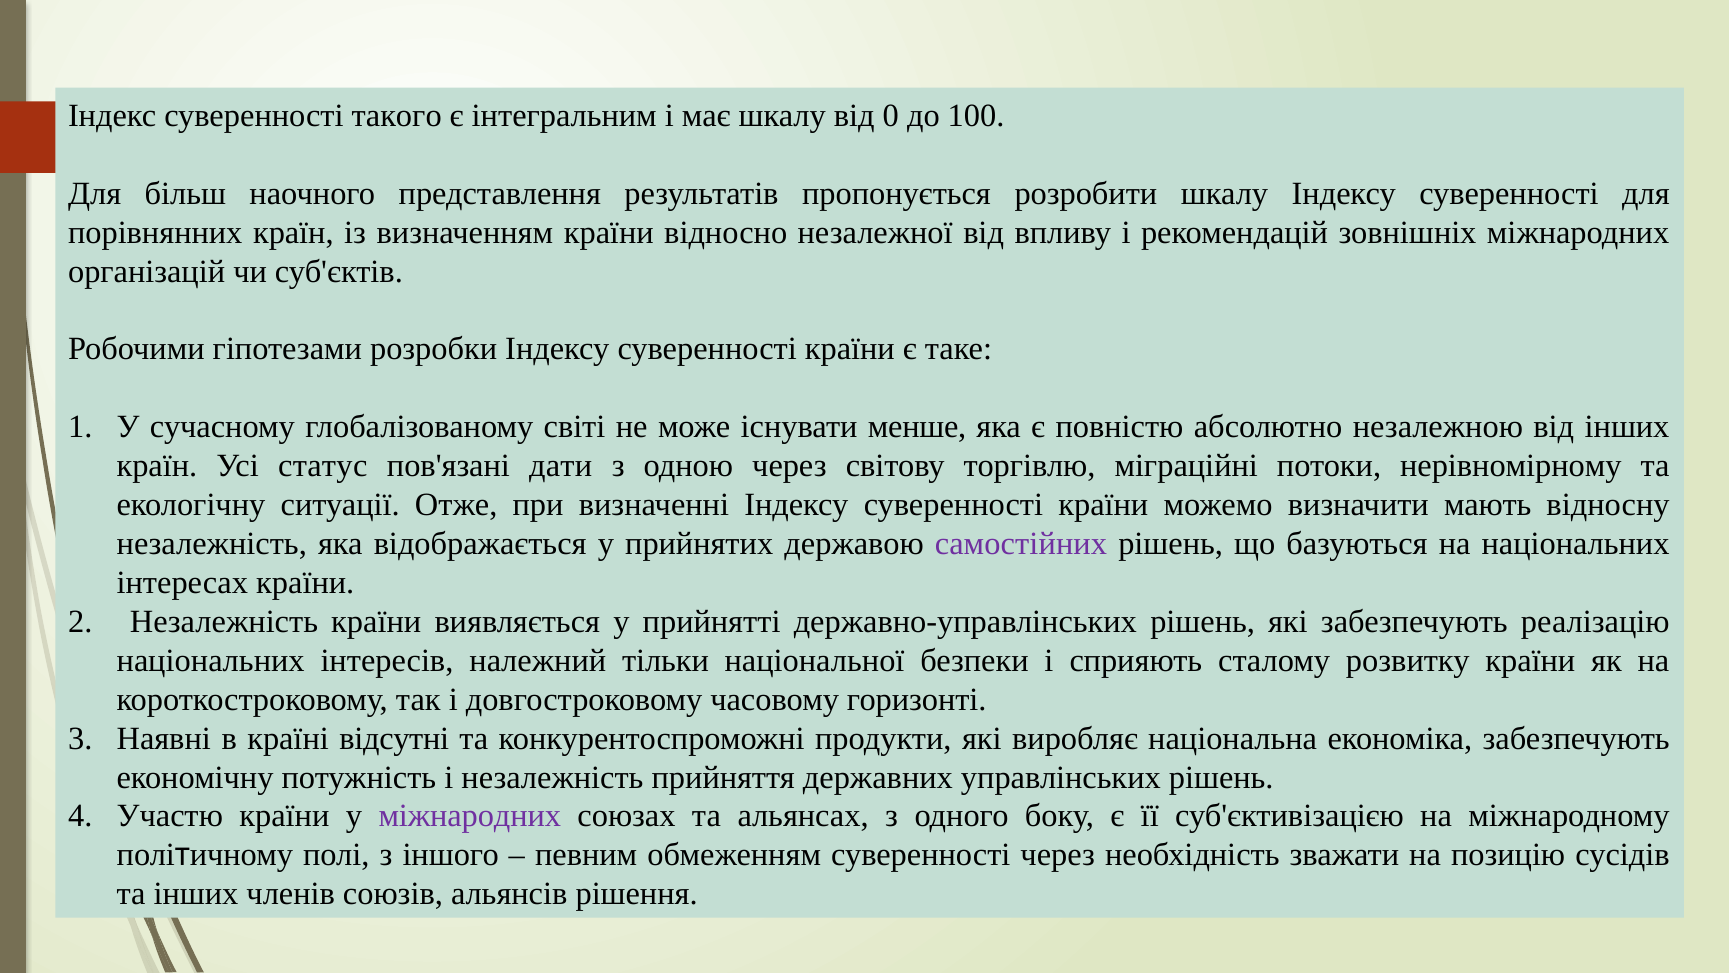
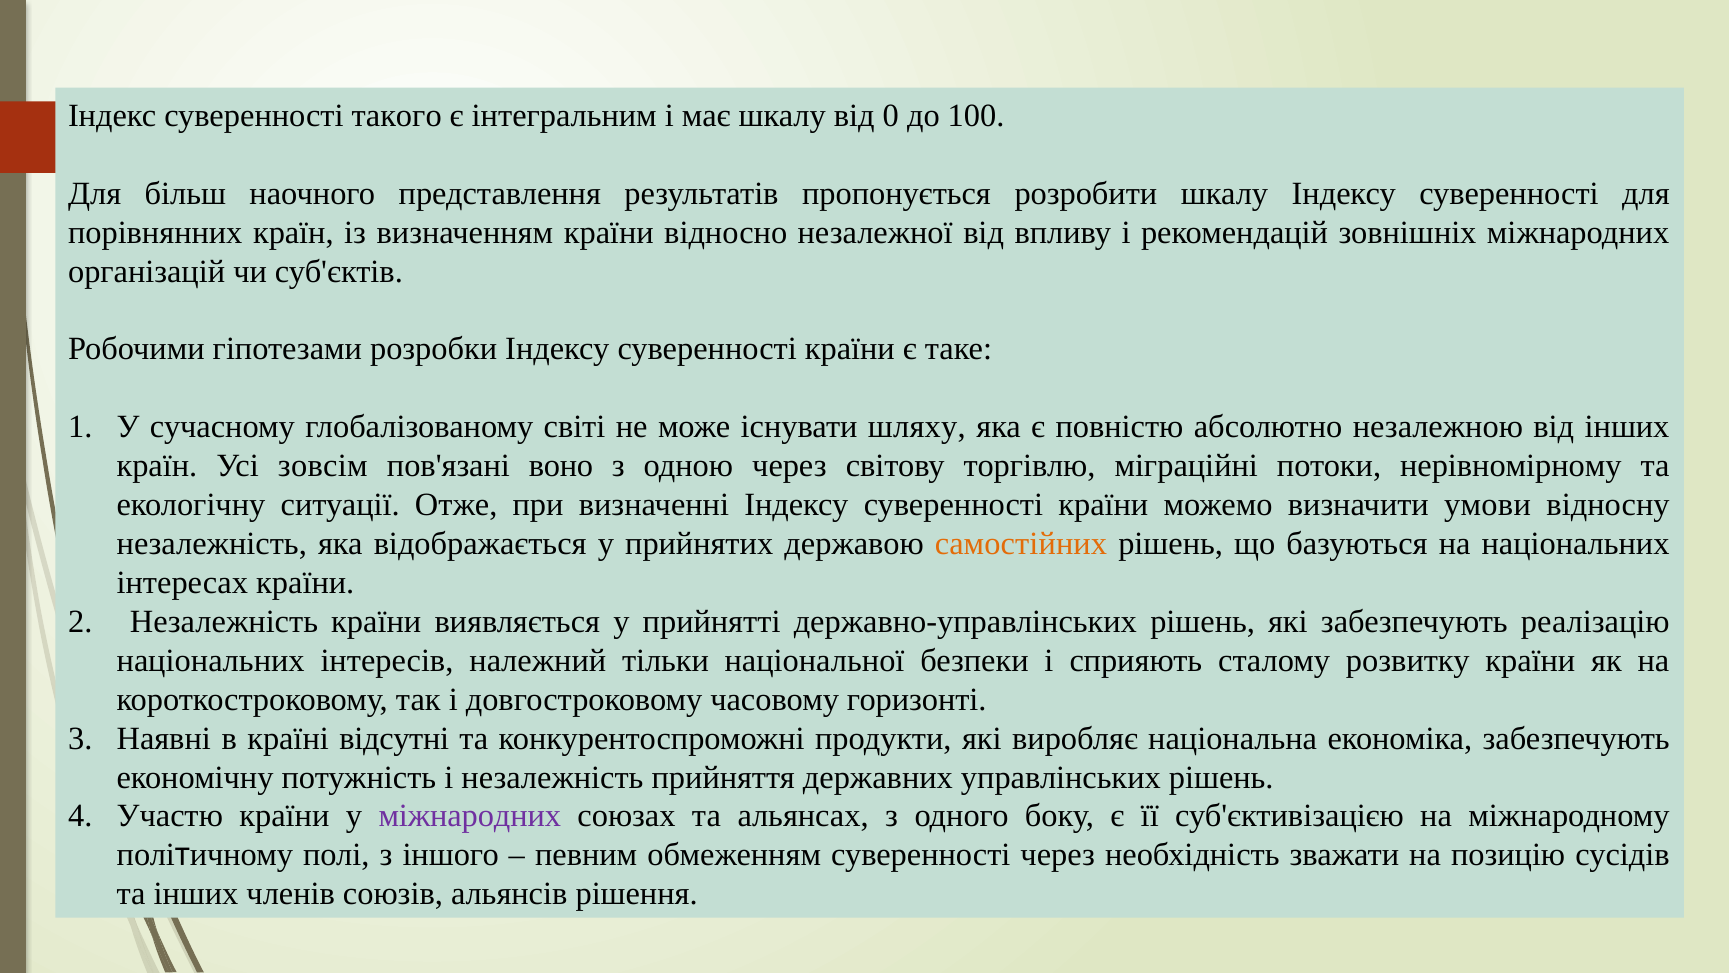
менше: менше -> шляху (917, 427)
статус: статус -> зовсім (323, 466)
дати: дати -> воно (561, 466)
мають: мають -> умови (1487, 505)
самостійних colour: purple -> orange (1021, 544)
